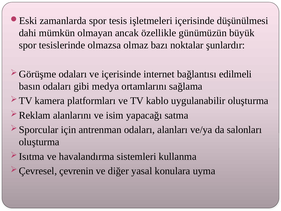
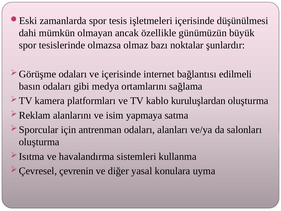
uygulanabilir: uygulanabilir -> kuruluşlardan (198, 101)
yapacağı: yapacağı -> yapmaya (144, 115)
